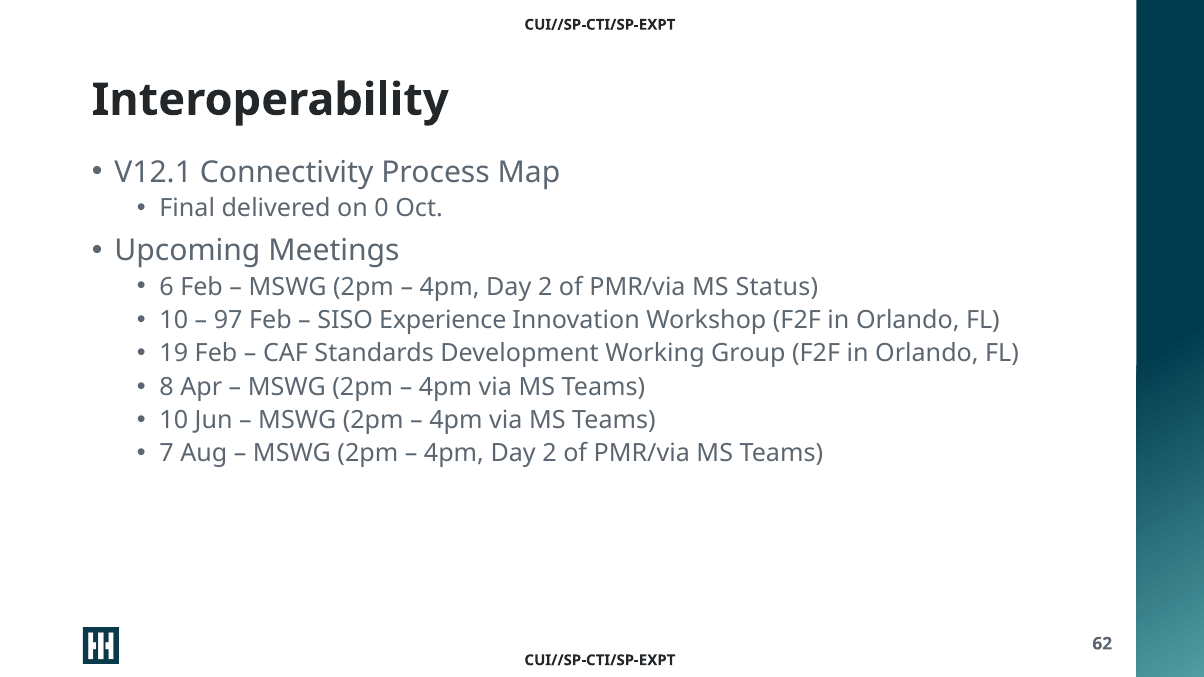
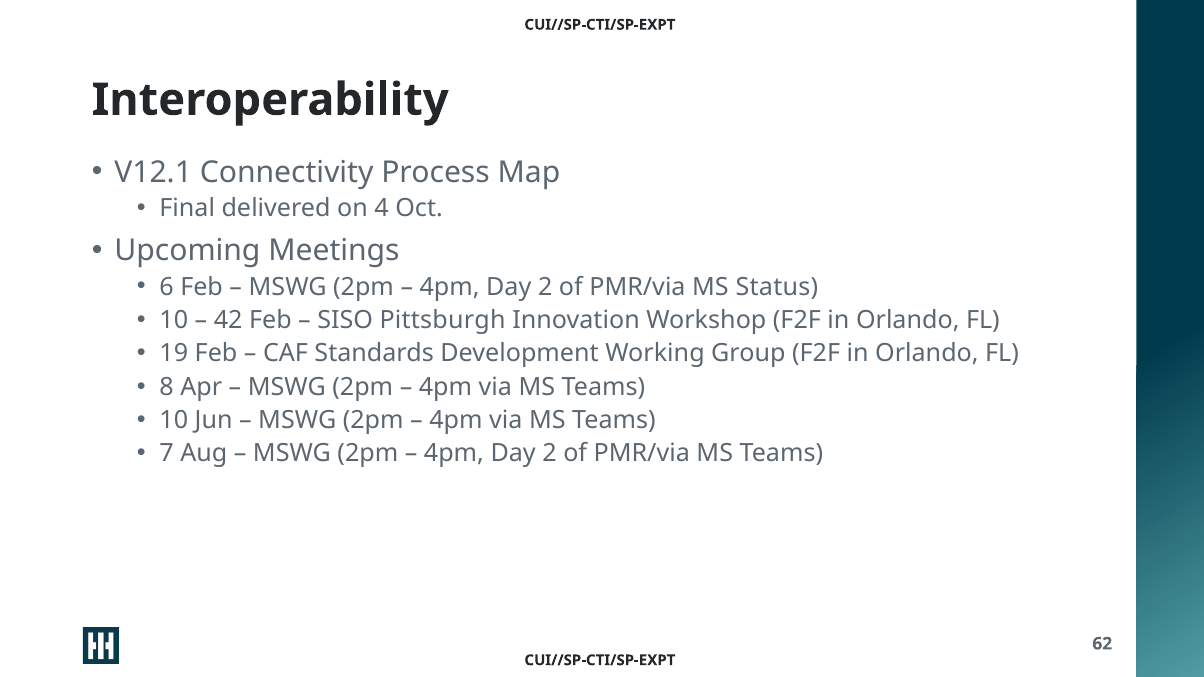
0: 0 -> 4 (382, 208)
97: 97 -> 42 (228, 320)
Experience: Experience -> Pittsburgh (443, 320)
